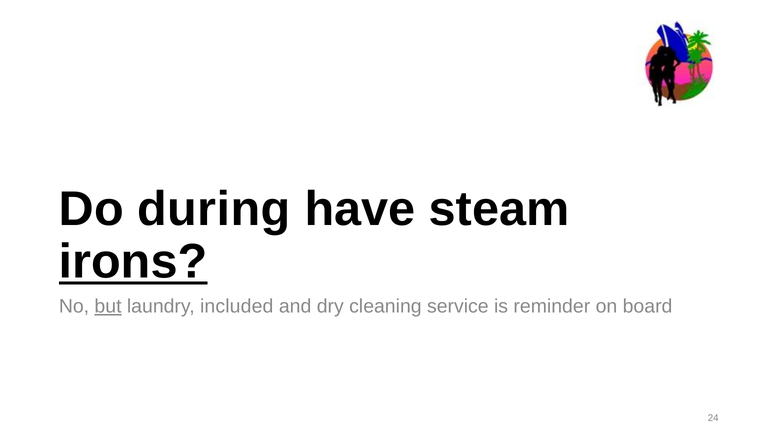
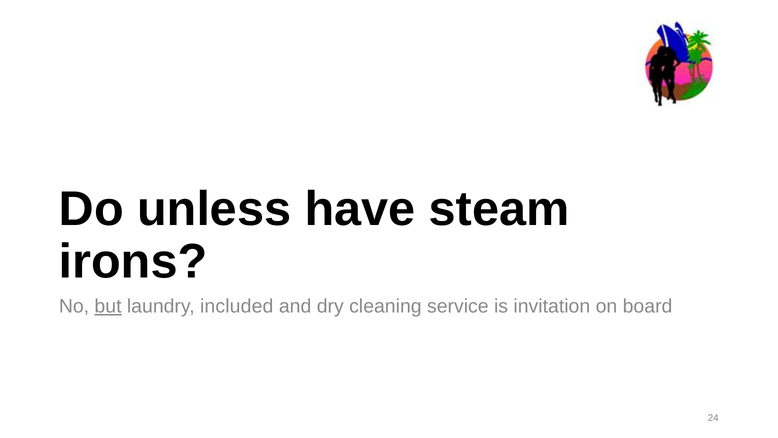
during: during -> unless (214, 209)
irons underline: present -> none (133, 262)
reminder: reminder -> invitation (552, 306)
